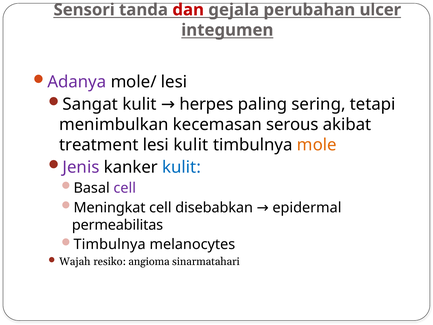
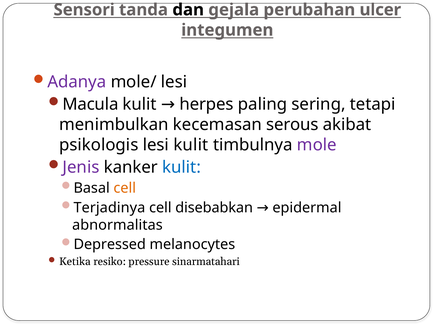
dan colour: red -> black (188, 10)
Sangat: Sangat -> Macula (90, 104)
treatment: treatment -> psikologis (99, 145)
mole colour: orange -> purple (317, 145)
cell colour: purple -> orange (125, 188)
Meningkat: Meningkat -> Terjadinya (109, 207)
permeabilitas: permeabilitas -> abnormalitas (117, 225)
Timbulnya: Timbulnya -> Depressed (110, 244)
Wajah: Wajah -> Ketika (75, 261)
angioma: angioma -> pressure (149, 261)
